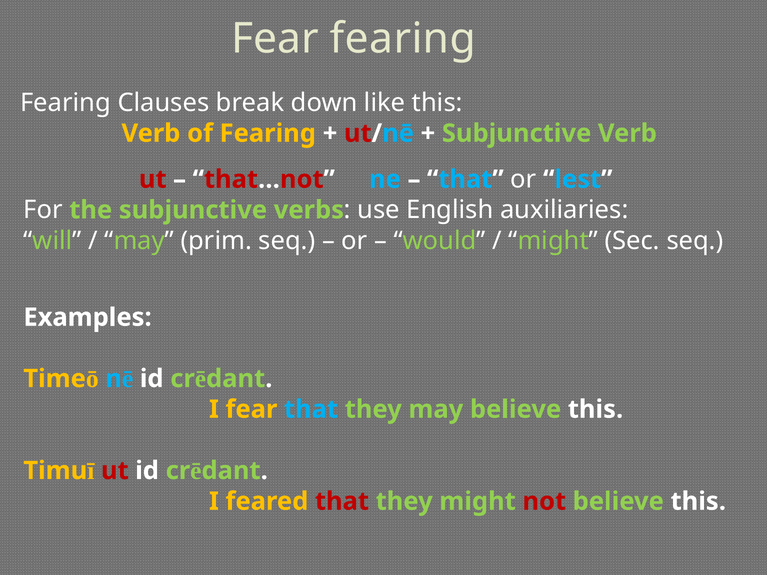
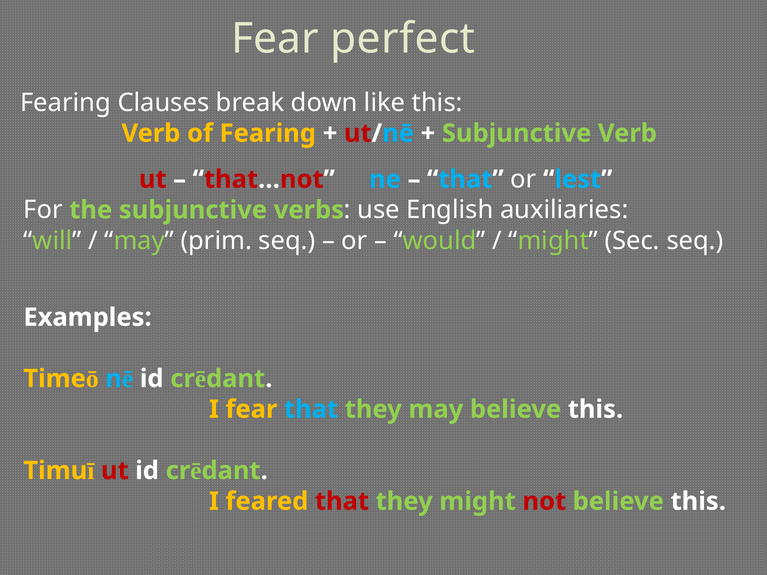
Fear fearing: fearing -> perfect (403, 39)
